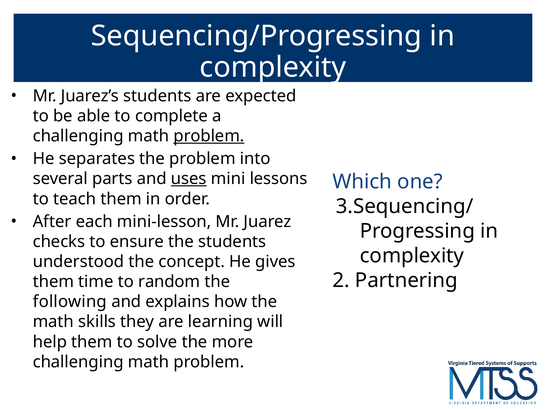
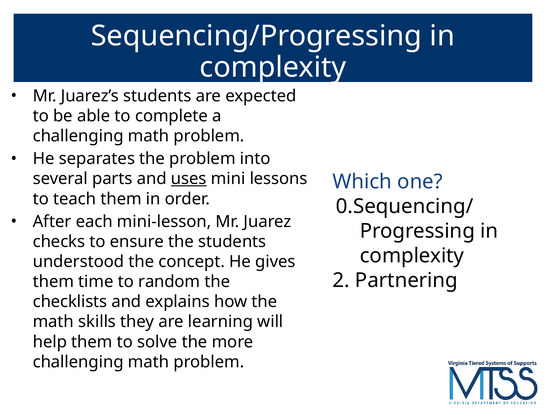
problem underline: present -> none (209, 136)
3.Sequencing/: 3.Sequencing/ -> 0.Sequencing/ (405, 206)
following: following -> checklists (70, 301)
